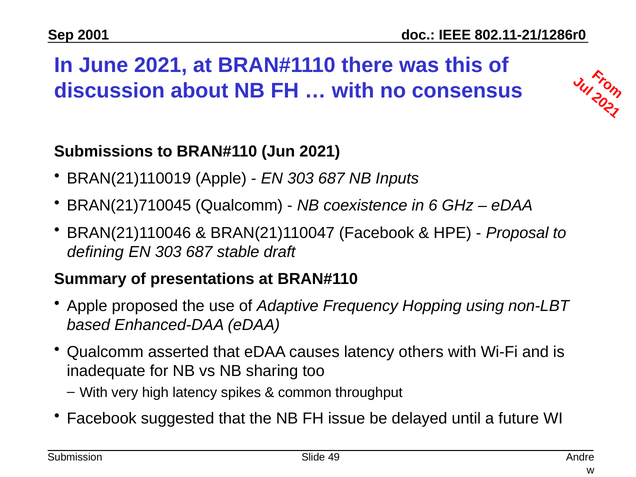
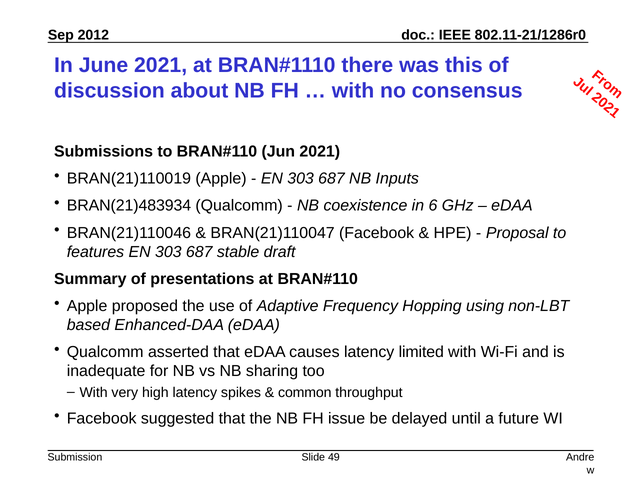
2001: 2001 -> 2012 (93, 35)
BRAN(21)710045: BRAN(21)710045 -> BRAN(21)483934 (129, 206)
defining: defining -> features (95, 252)
others: others -> limited (421, 352)
